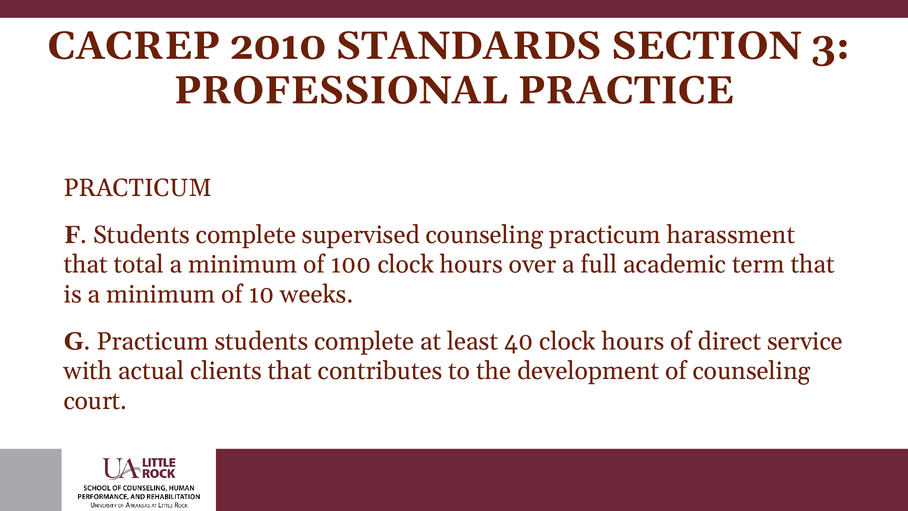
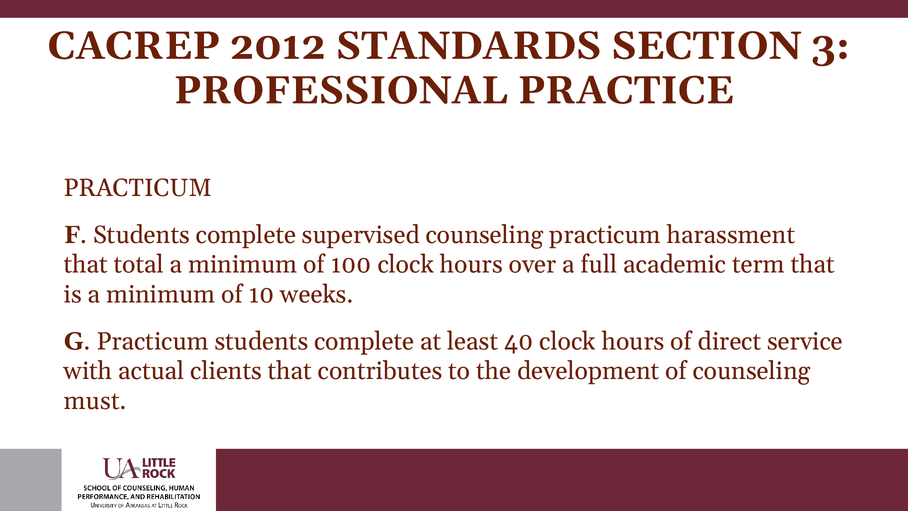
2010: 2010 -> 2012 (278, 46)
court: court -> must (95, 401)
